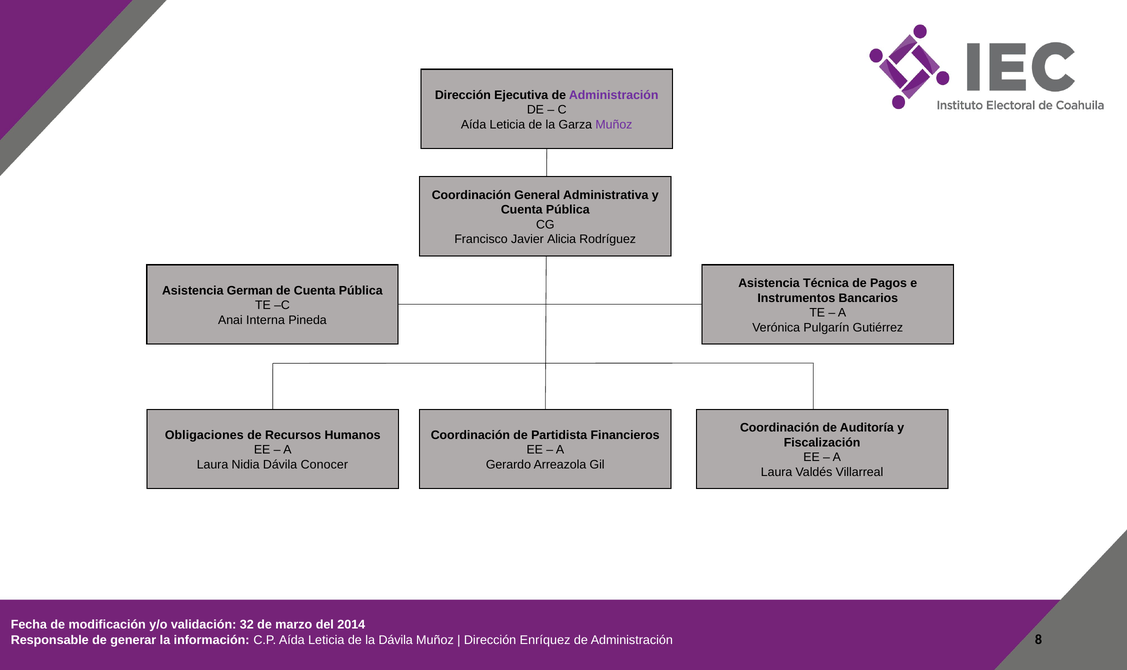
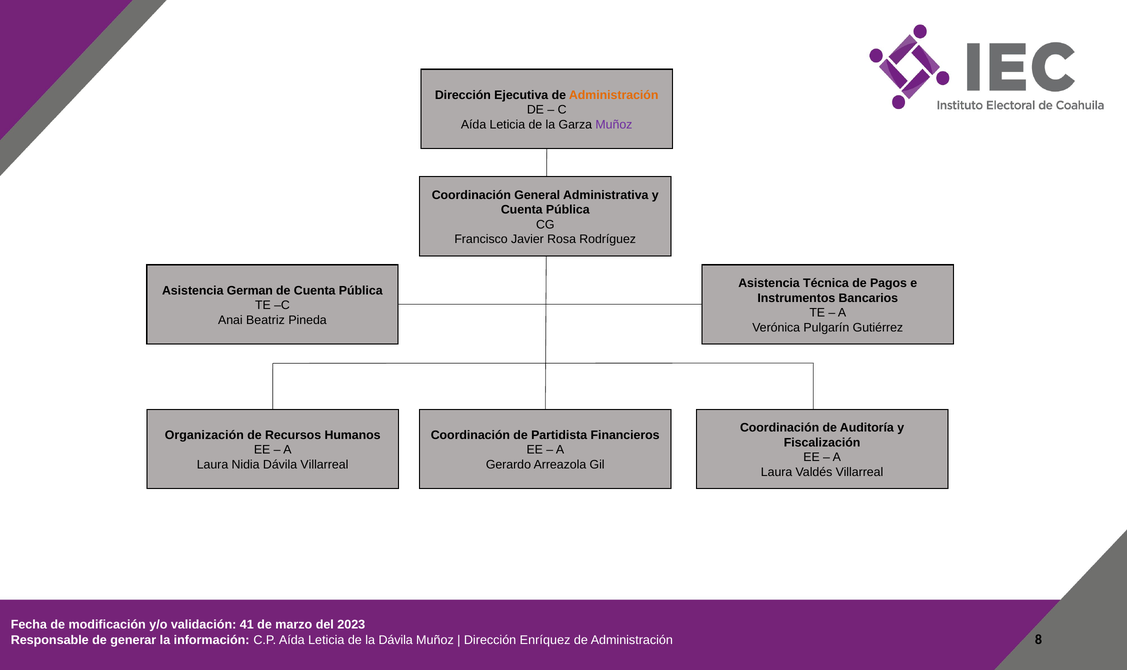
Administración colour: purple -> orange (614, 95)
Alicia: Alicia -> Rosa (562, 239)
Interna: Interna -> Beatriz (265, 320)
Obligaciones: Obligaciones -> Organización (204, 435)
Dávila Conocer: Conocer -> Villarreal (324, 465)
32: 32 -> 41 (247, 625)
2014: 2014 -> 2023 (351, 625)
